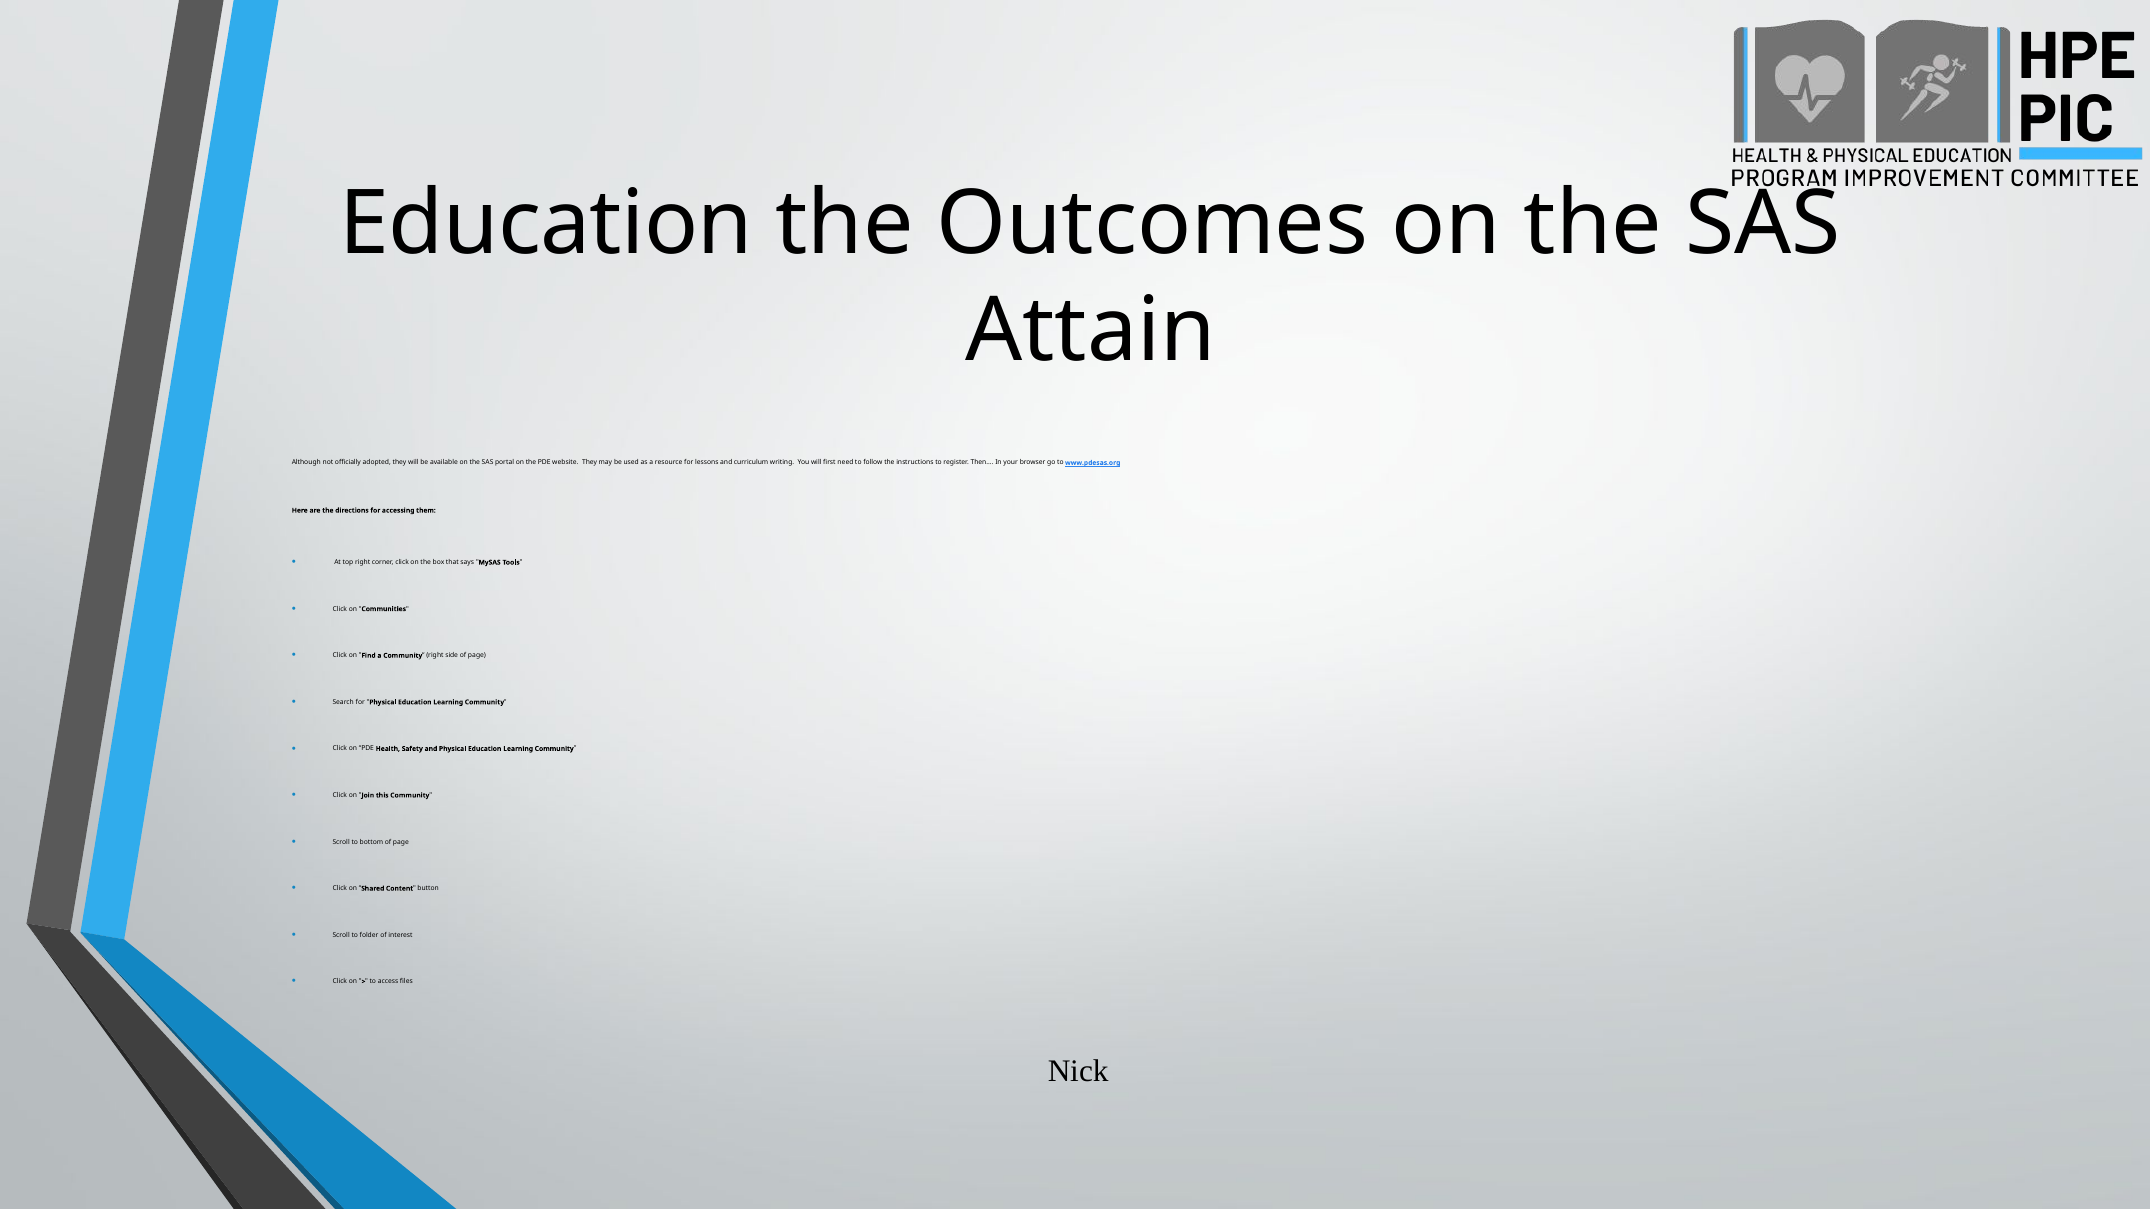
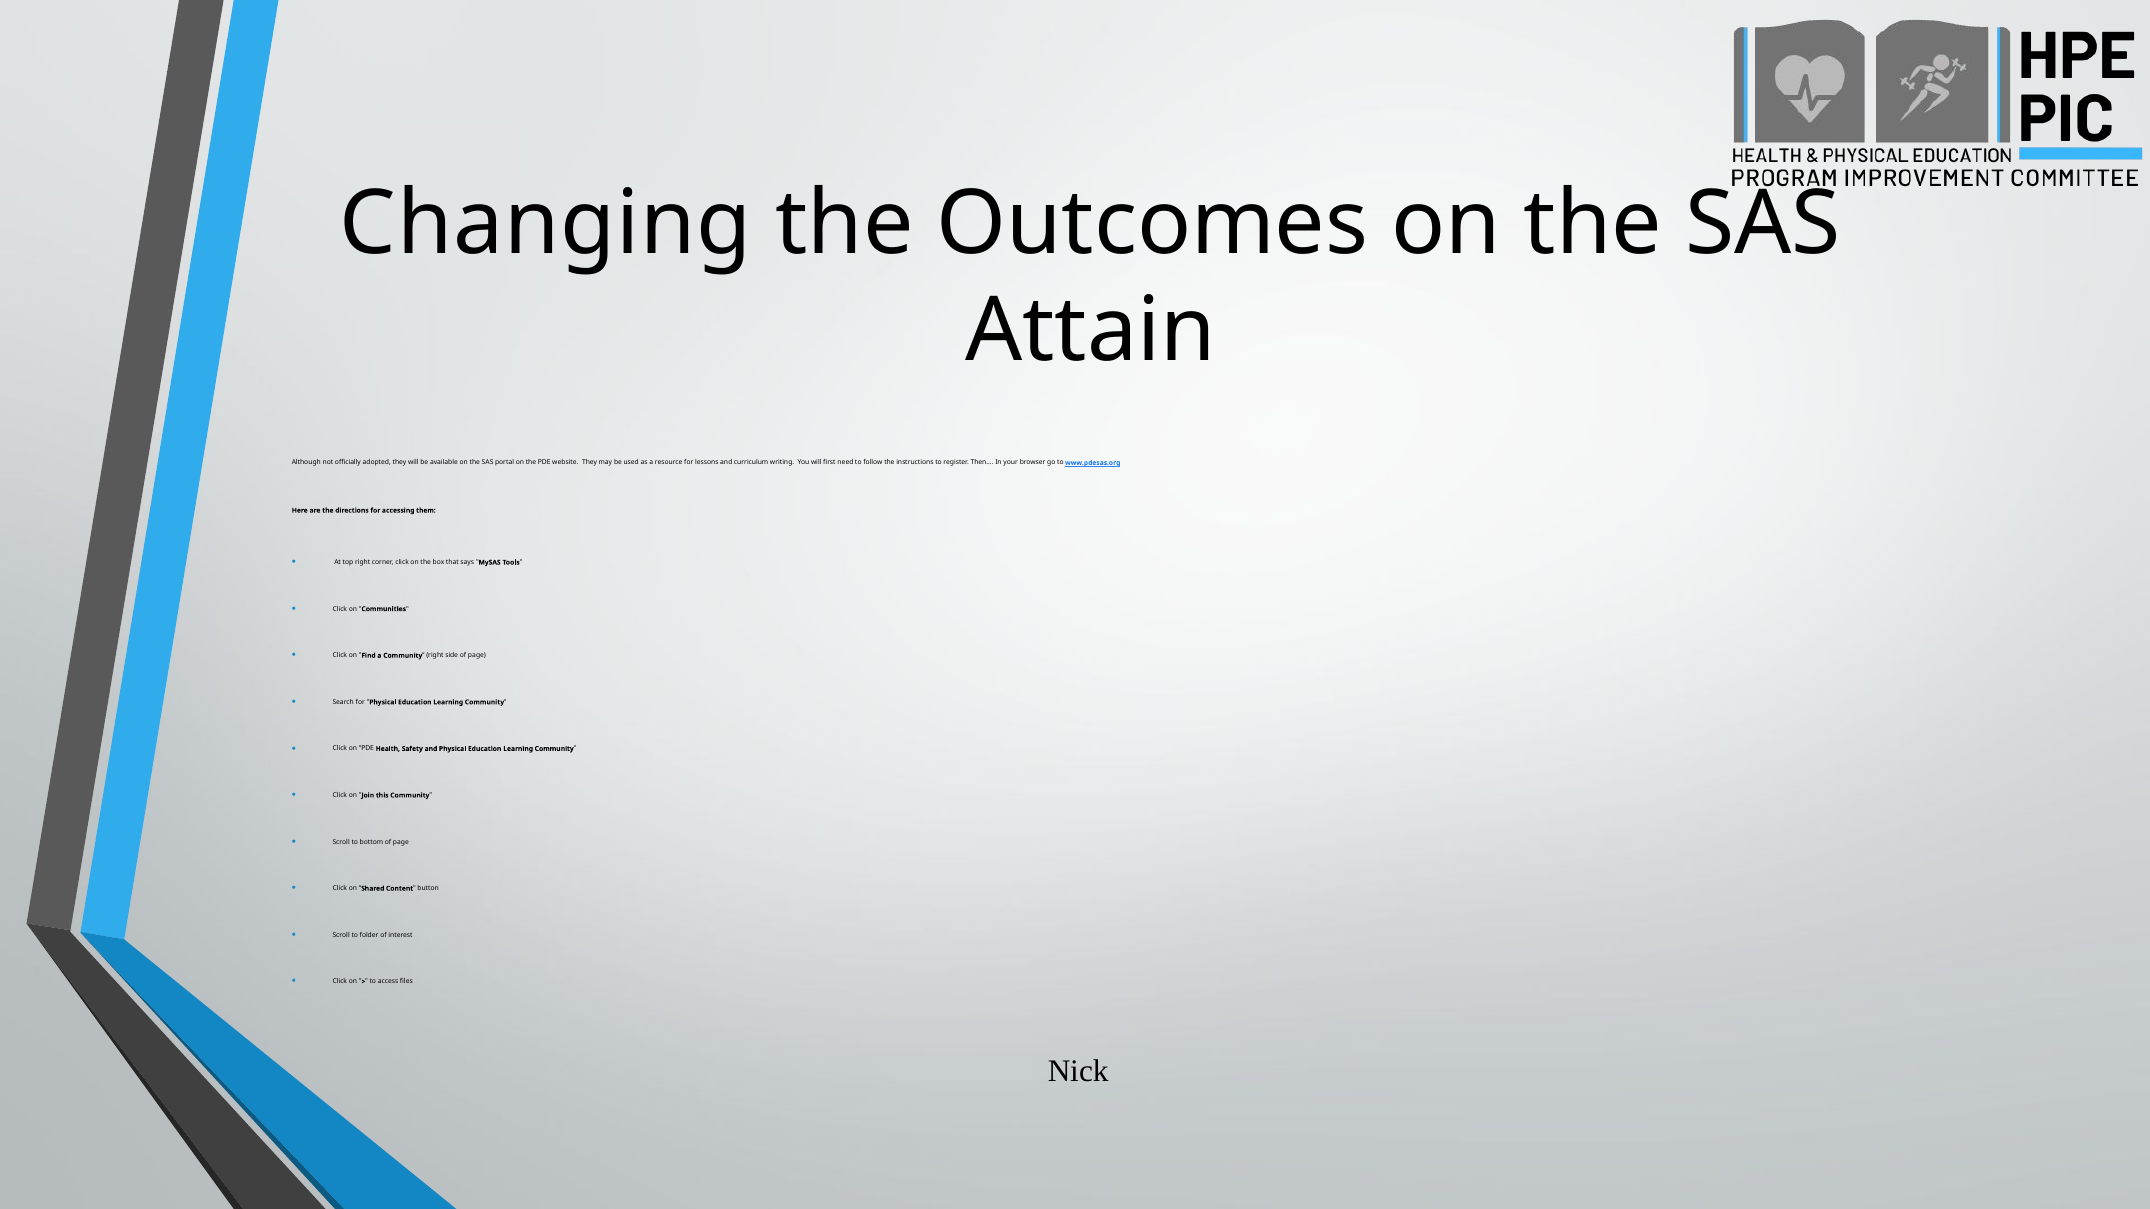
Education: Education -> Changing (546, 224)
